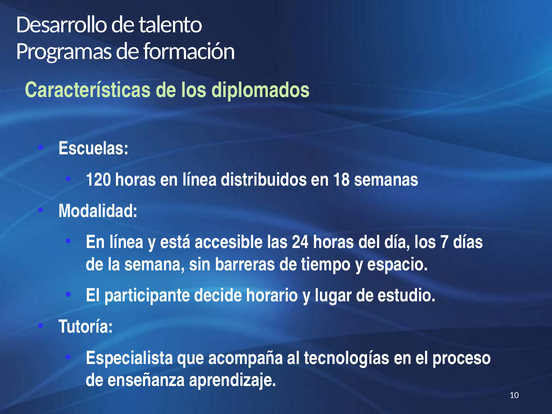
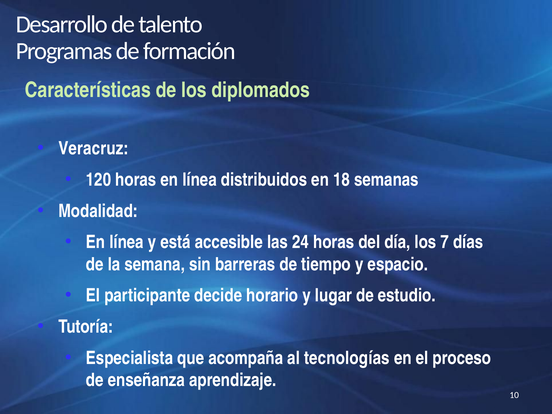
Escuelas: Escuelas -> Veracruz (93, 148)
